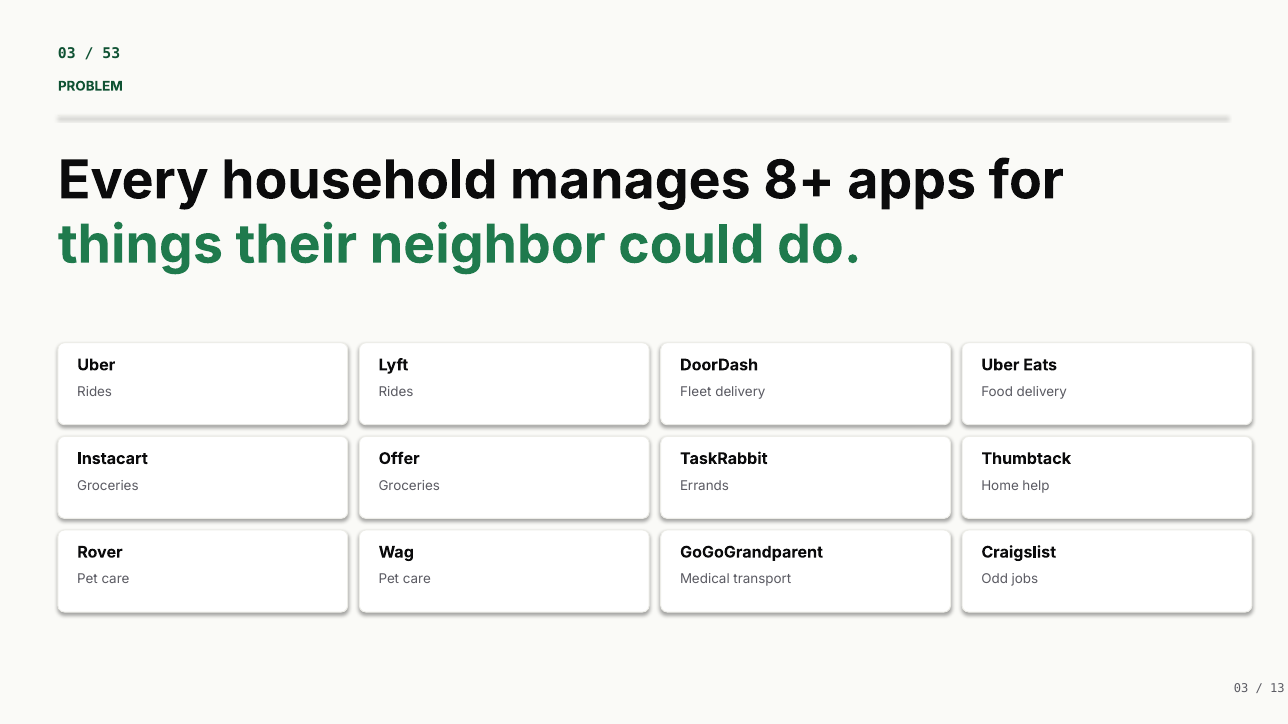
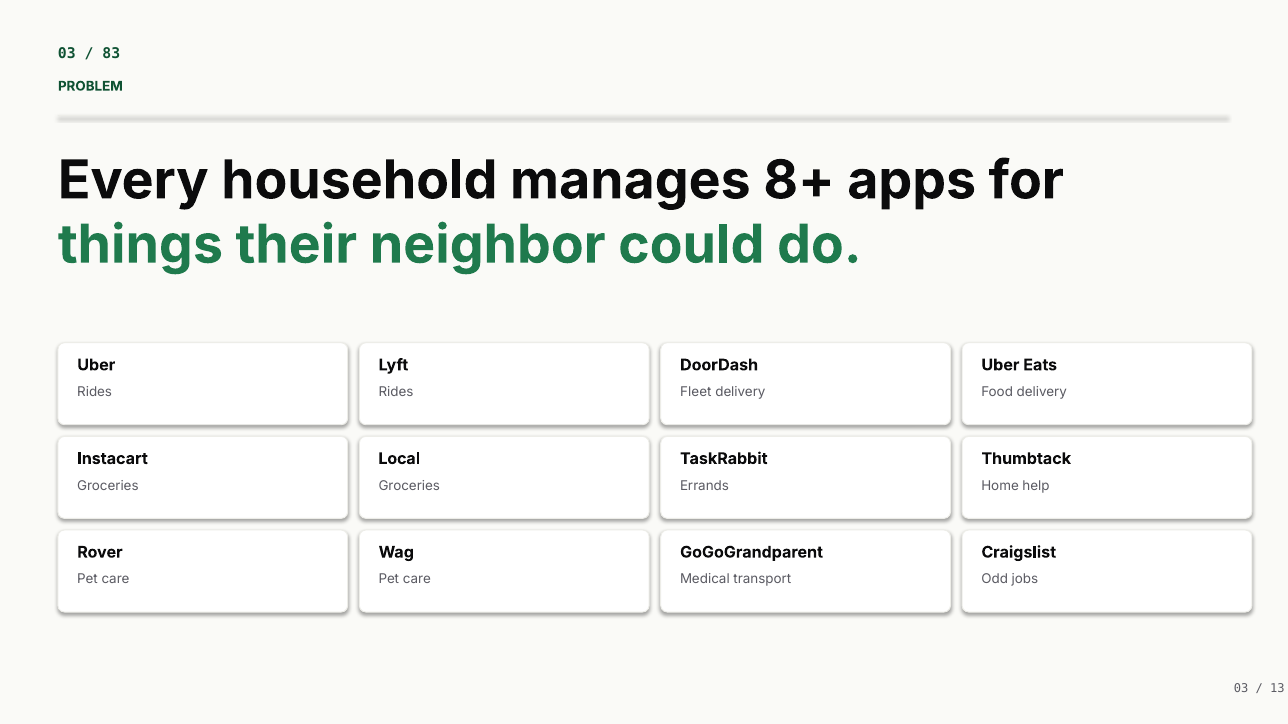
53: 53 -> 83 (111, 53)
Offer: Offer -> Local (399, 459)
